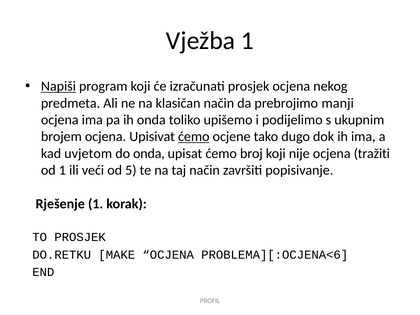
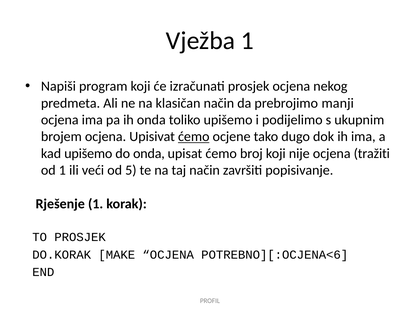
Napiši underline: present -> none (58, 86)
kad uvjetom: uvjetom -> upišemo (88, 153)
DO.RETKU: DO.RETKU -> DO.KORAK (62, 255)
PROBLEMA][:OCJENA<6: PROBLEMA][:OCJENA<6 -> POTREBNO][:OCJENA<6 (275, 255)
